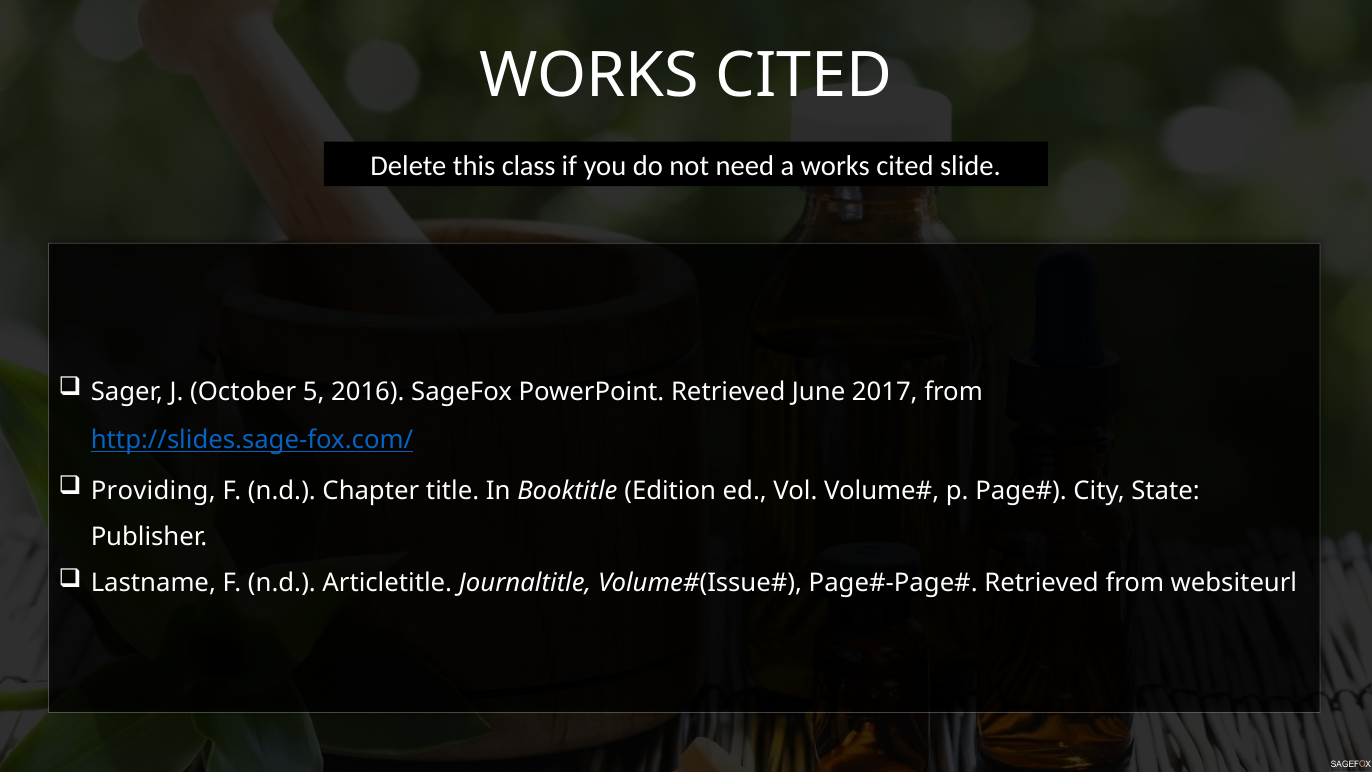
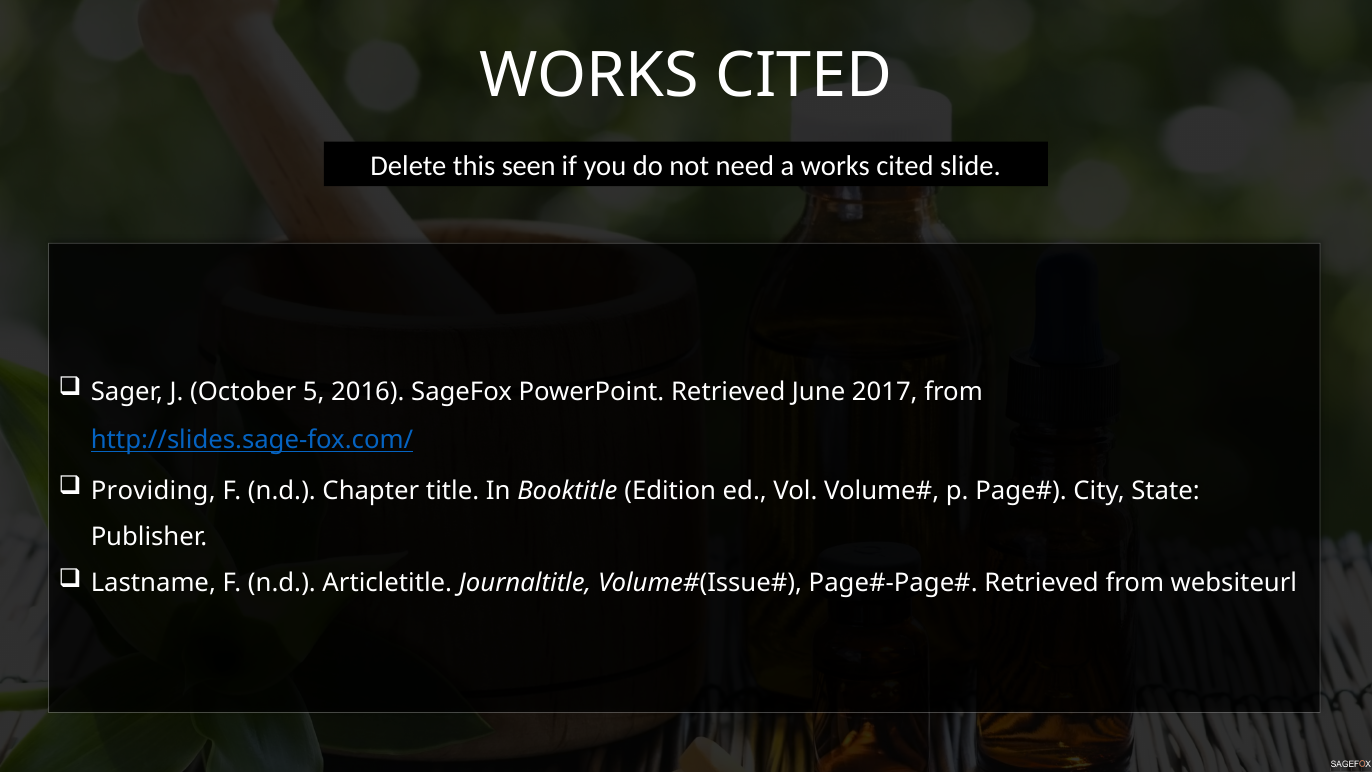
class: class -> seen (529, 166)
